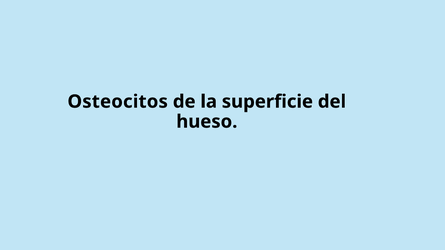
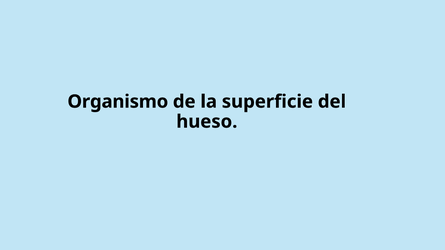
Osteocitos: Osteocitos -> Organismo (118, 102)
